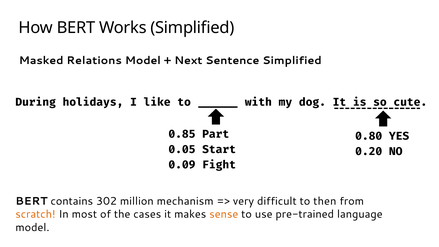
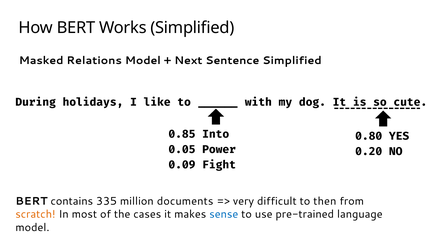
Part: Part -> Into (216, 134)
Start: Start -> Power (219, 149)
302: 302 -> 335 (106, 201)
mechanism: mechanism -> documents (185, 201)
sense colour: orange -> blue (224, 214)
